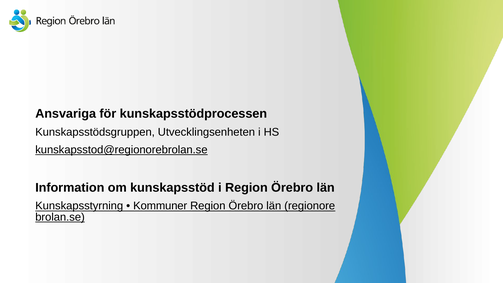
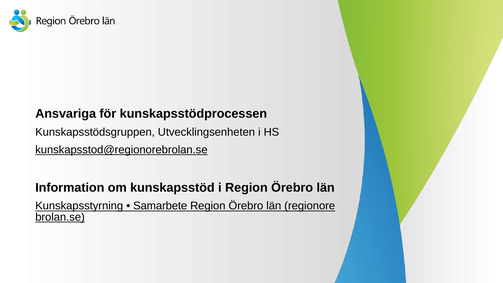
Kommuner: Kommuner -> Samarbete (160, 206)
